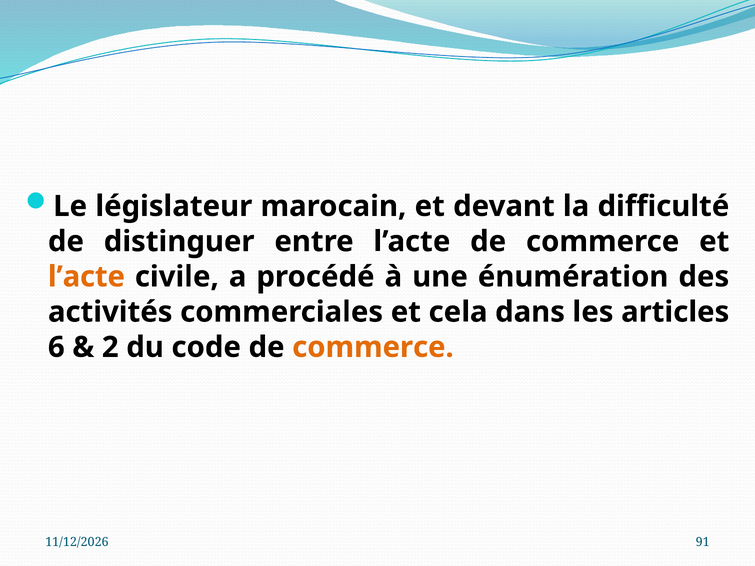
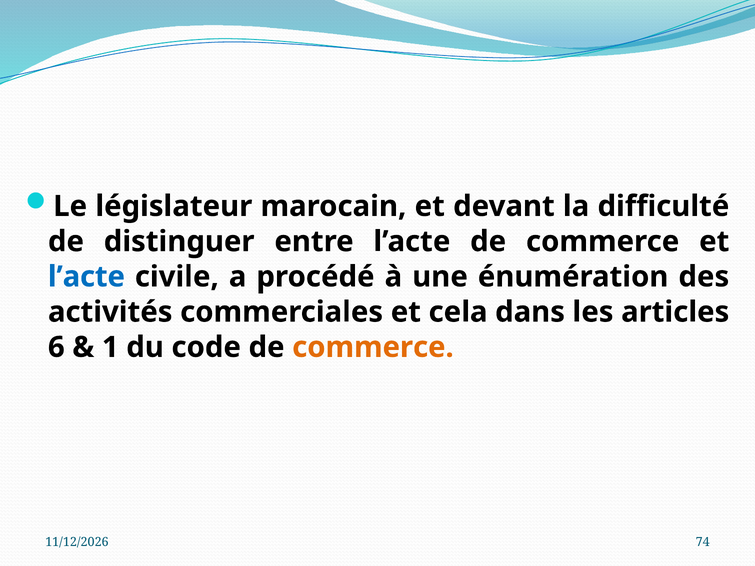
l’acte colour: orange -> blue (86, 277)
2: 2 -> 1 (110, 347)
91: 91 -> 74 (703, 542)
